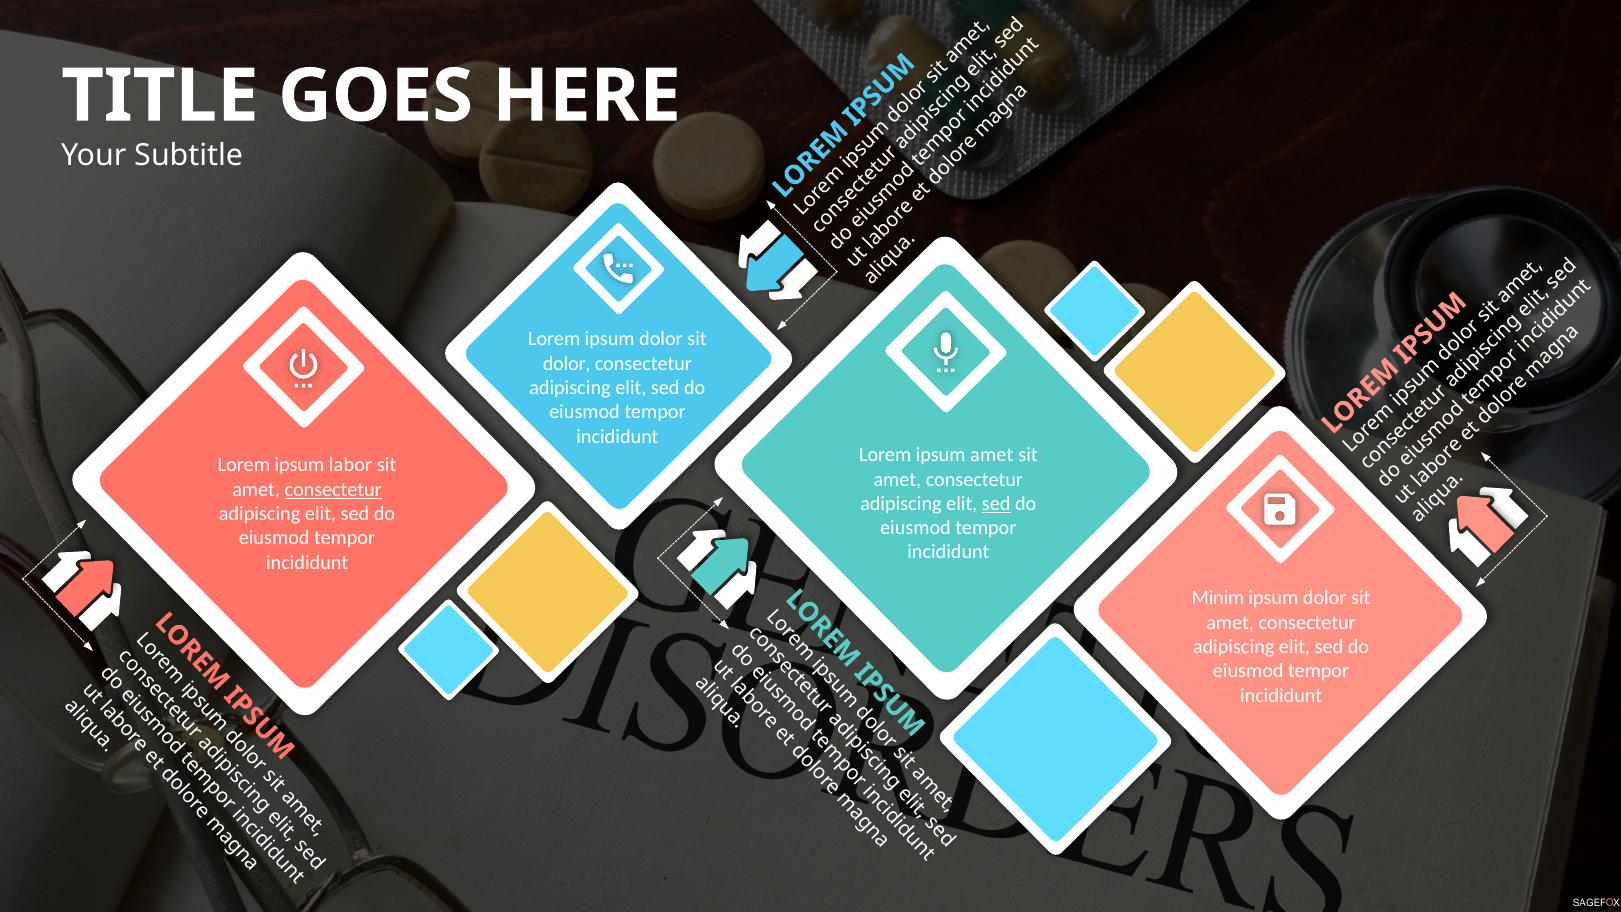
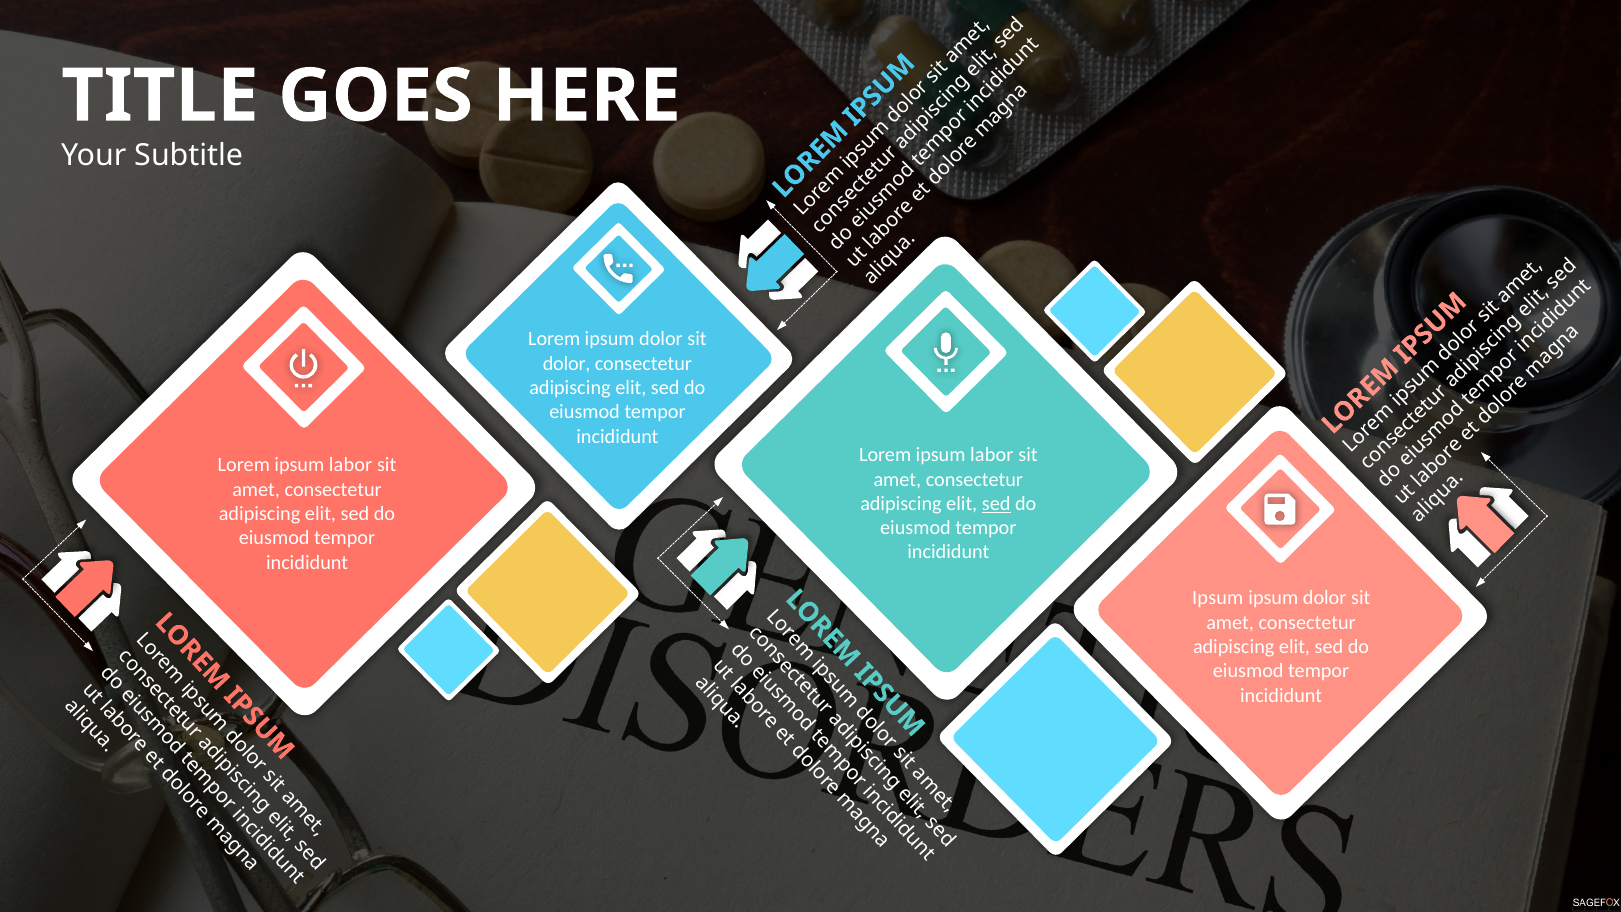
amet: amet -> labor (992, 455)
consectetur underline: present -> none (333, 489)
Minim: Minim -> Ipsum (1218, 598)
